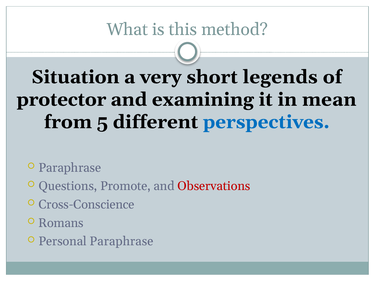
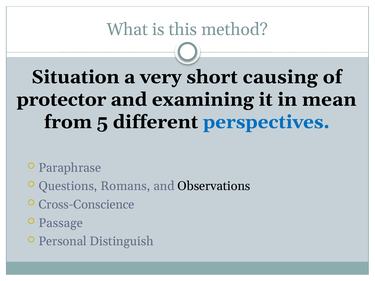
legends: legends -> causing (280, 77)
Promote: Promote -> Romans (125, 186)
Observations colour: red -> black (214, 186)
Romans: Romans -> Passage (61, 223)
Personal Paraphrase: Paraphrase -> Distinguish (122, 242)
